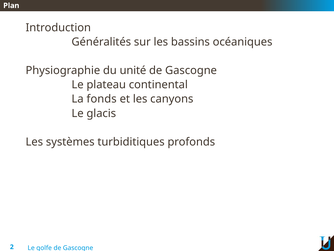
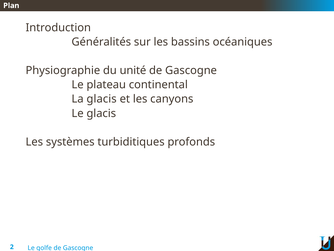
La fonds: fonds -> glacis (102, 99)
